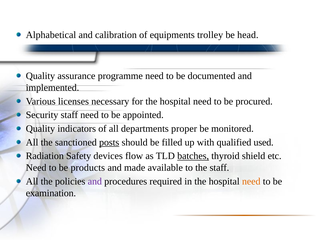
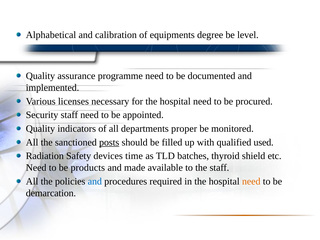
trolley: trolley -> degree (210, 35)
head: head -> level (248, 35)
flow: flow -> time (134, 156)
batches underline: present -> none (193, 156)
and colour: purple -> blue (95, 181)
examination: examination -> demarcation (51, 193)
